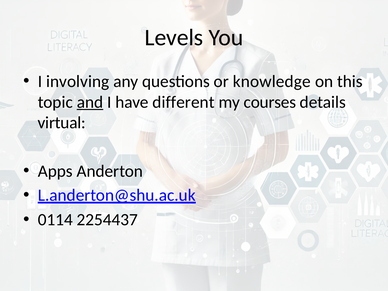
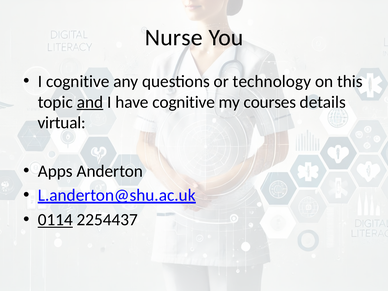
Levels: Levels -> Nurse (174, 38)
I involving: involving -> cognitive (78, 81)
knowledge: knowledge -> technology (272, 81)
have different: different -> cognitive (184, 102)
0114 underline: none -> present (55, 220)
